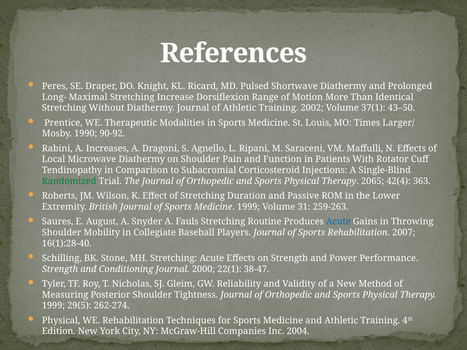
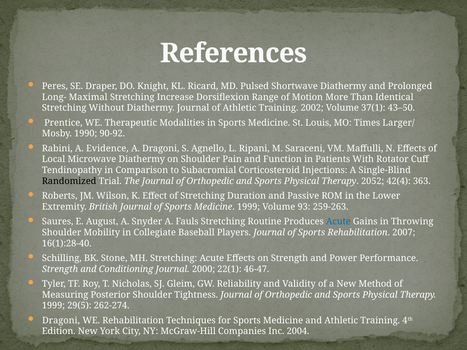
Increases: Increases -> Evidence (107, 149)
Randomized colour: green -> black (69, 181)
2065: 2065 -> 2052 (373, 181)
31: 31 -> 93 (304, 207)
38-47: 38-47 -> 46-47 (257, 269)
Physical: Physical -> Dragoni (61, 321)
